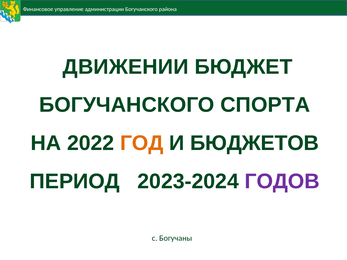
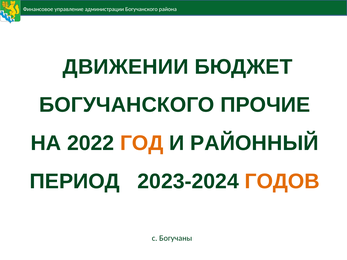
СПОРТА: СПОРТА -> ПРОЧИЕ (265, 105)
БЮДЖЕТОВ: БЮДЖЕТОВ -> РАЙОННЫЙ (254, 143)
ГОДОВ colour: purple -> orange (282, 182)
